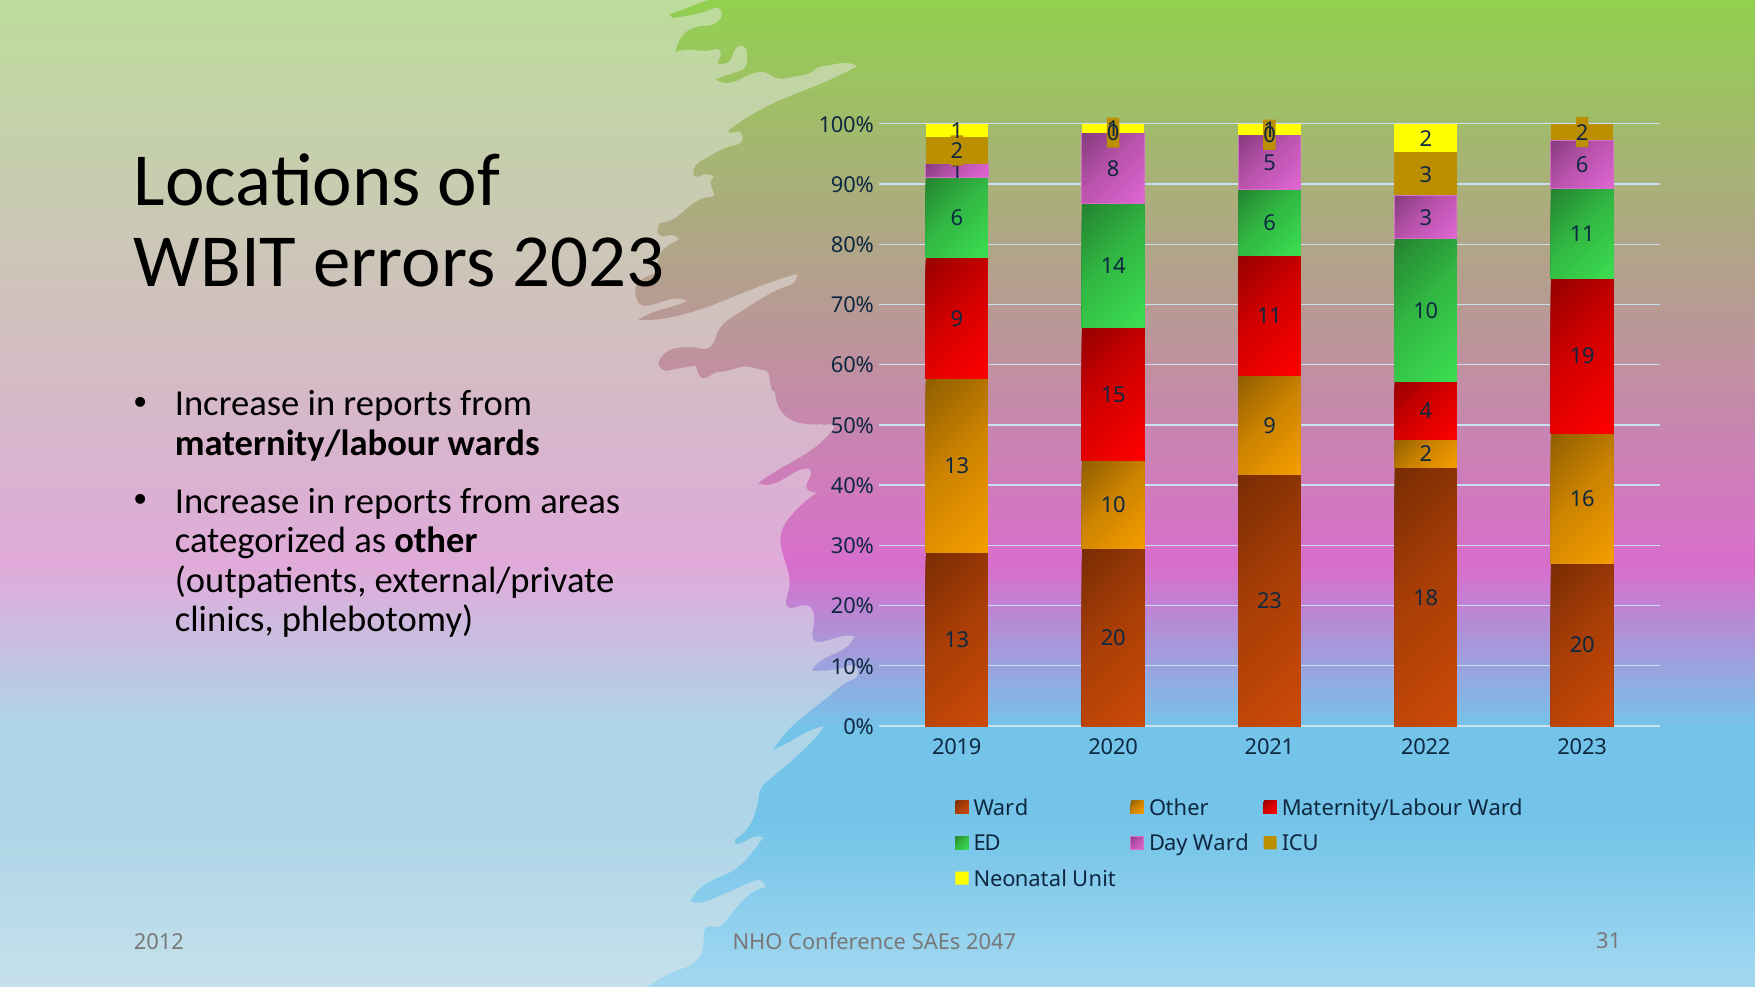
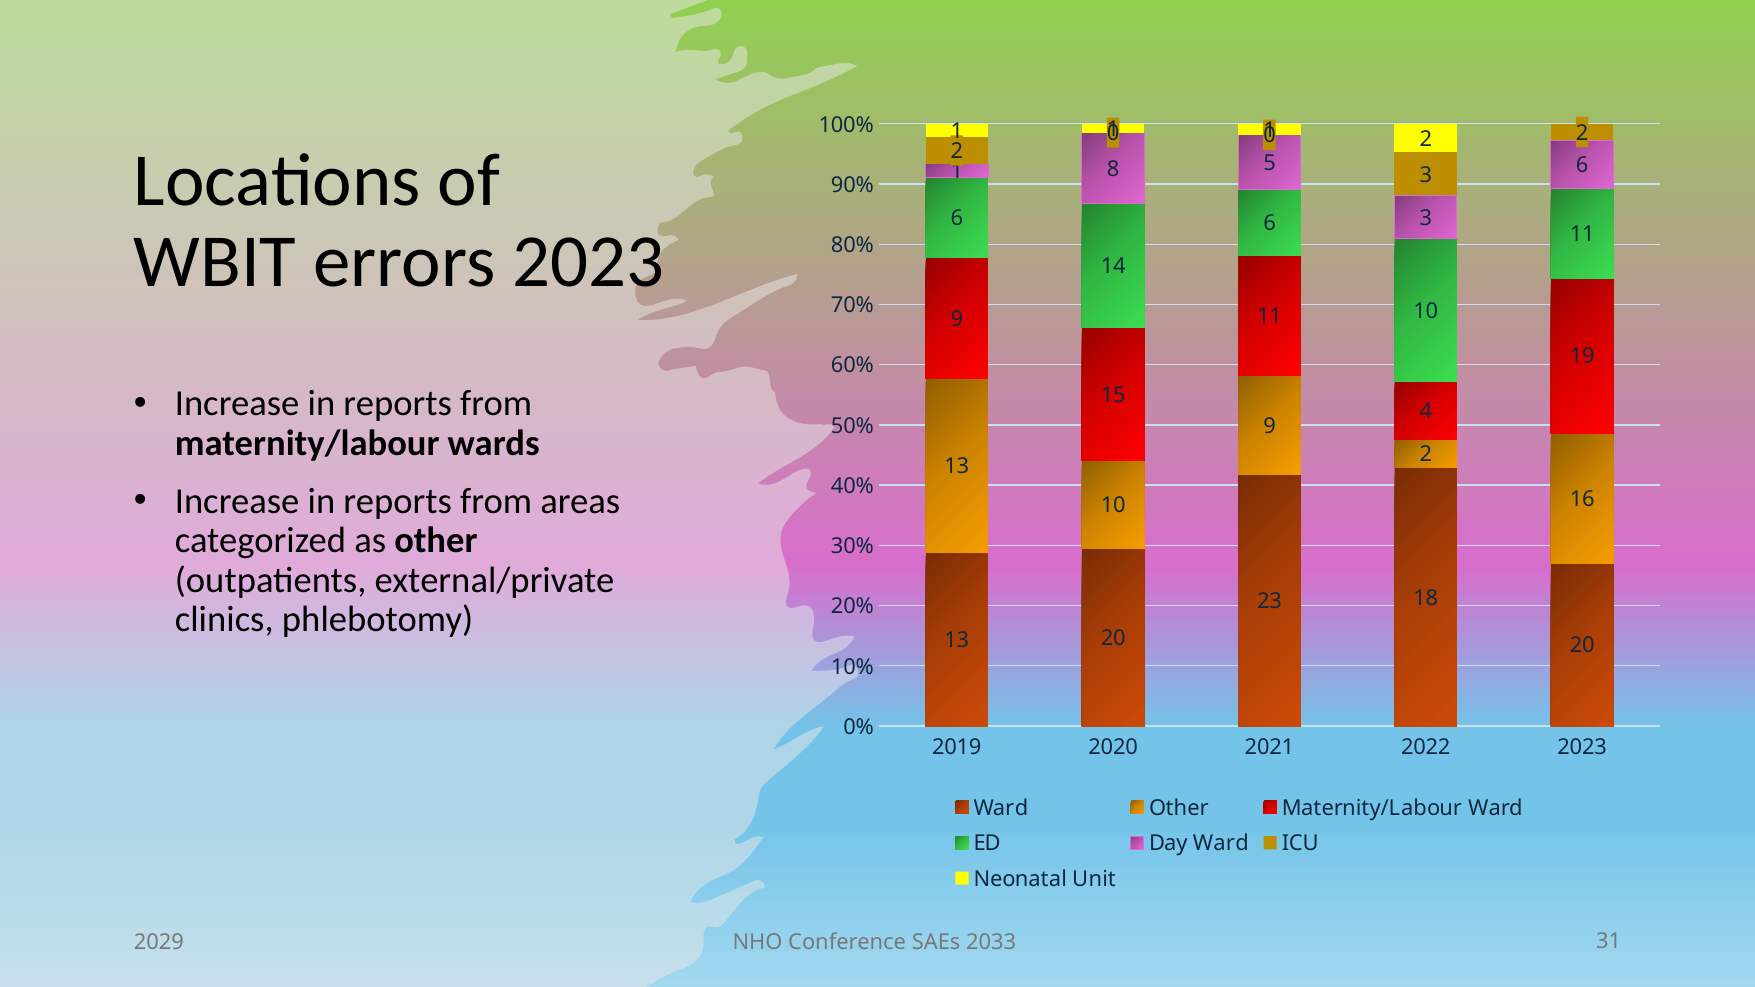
2012: 2012 -> 2029 (159, 943)
2047: 2047 -> 2033 (991, 943)
